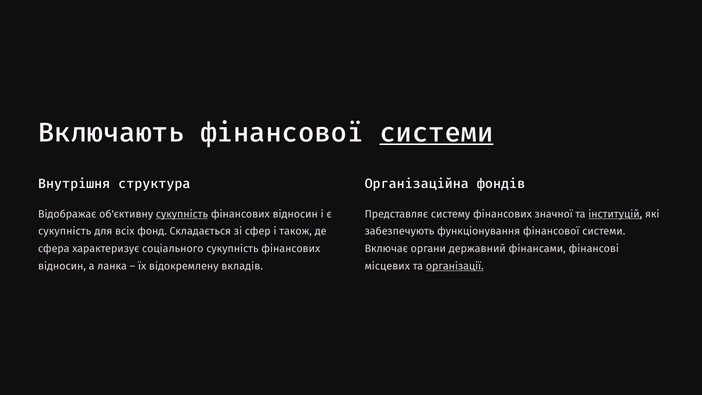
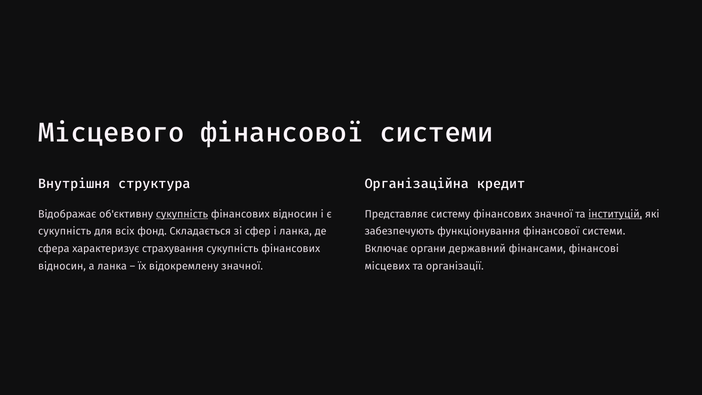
Включають: Включають -> Місцевого (111, 133)
системи underline: present -> none (436, 133)
фондів: фондів -> кредит (501, 184)
і також: також -> ланка (296, 231)
соціального: соціального -> страхування (173, 249)
відокремлену вкладів: вкладів -> значної (242, 266)
організації underline: present -> none (455, 266)
